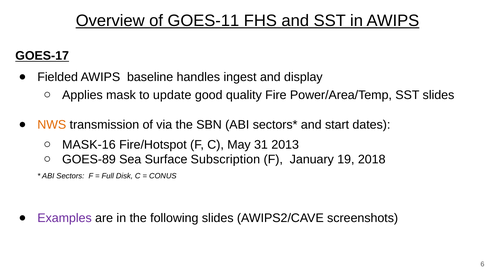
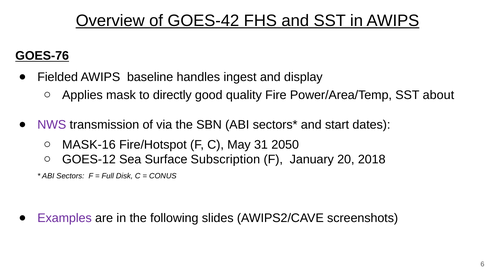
GOES-11: GOES-11 -> GOES-42 (203, 21)
GOES-17: GOES-17 -> GOES-76 (42, 56)
update: update -> directly (172, 95)
SST slides: slides -> about (438, 95)
NWS colour: orange -> purple (52, 125)
2013: 2013 -> 2050 (285, 145)
GOES-89: GOES-89 -> GOES-12 (89, 160)
19: 19 -> 20 (346, 160)
